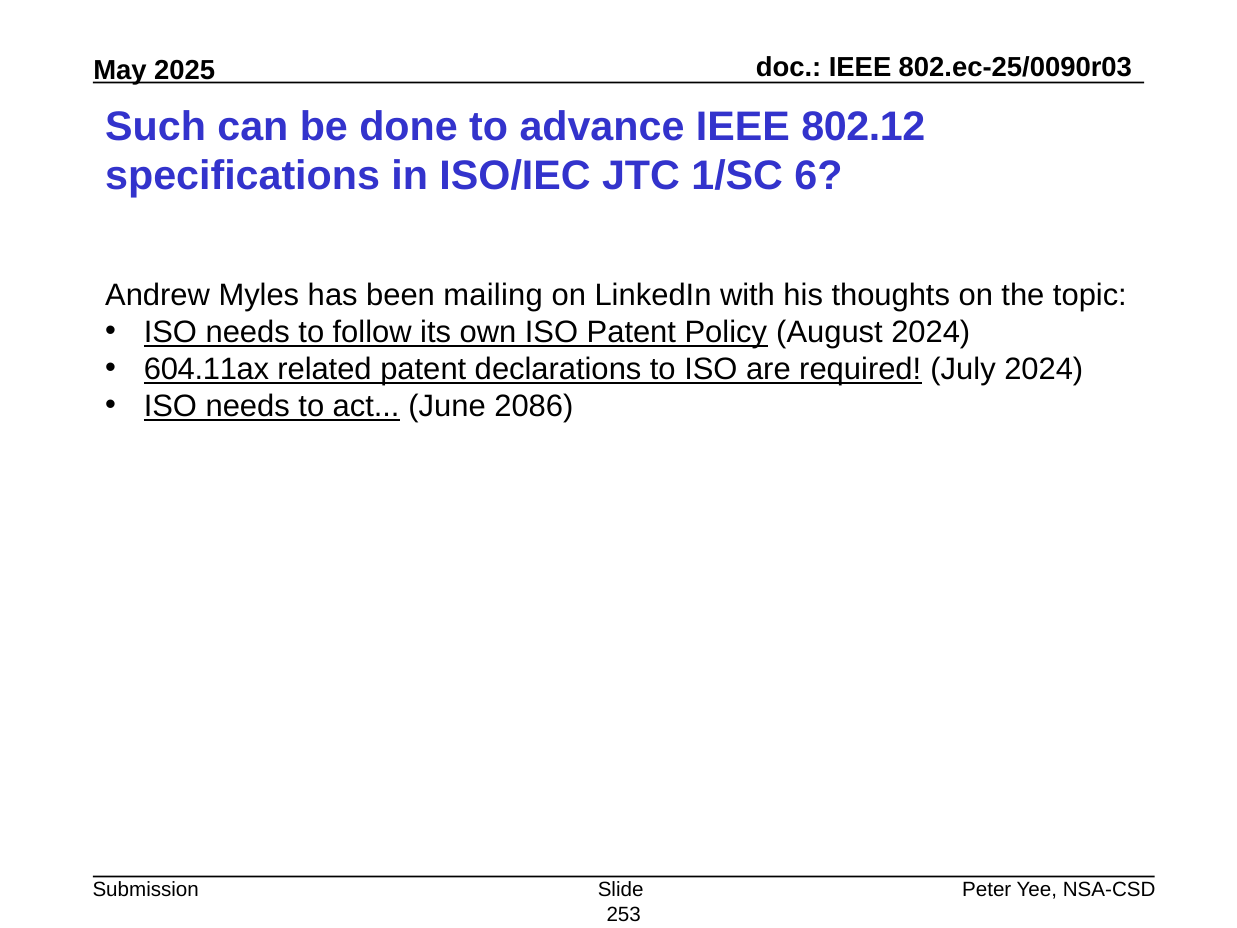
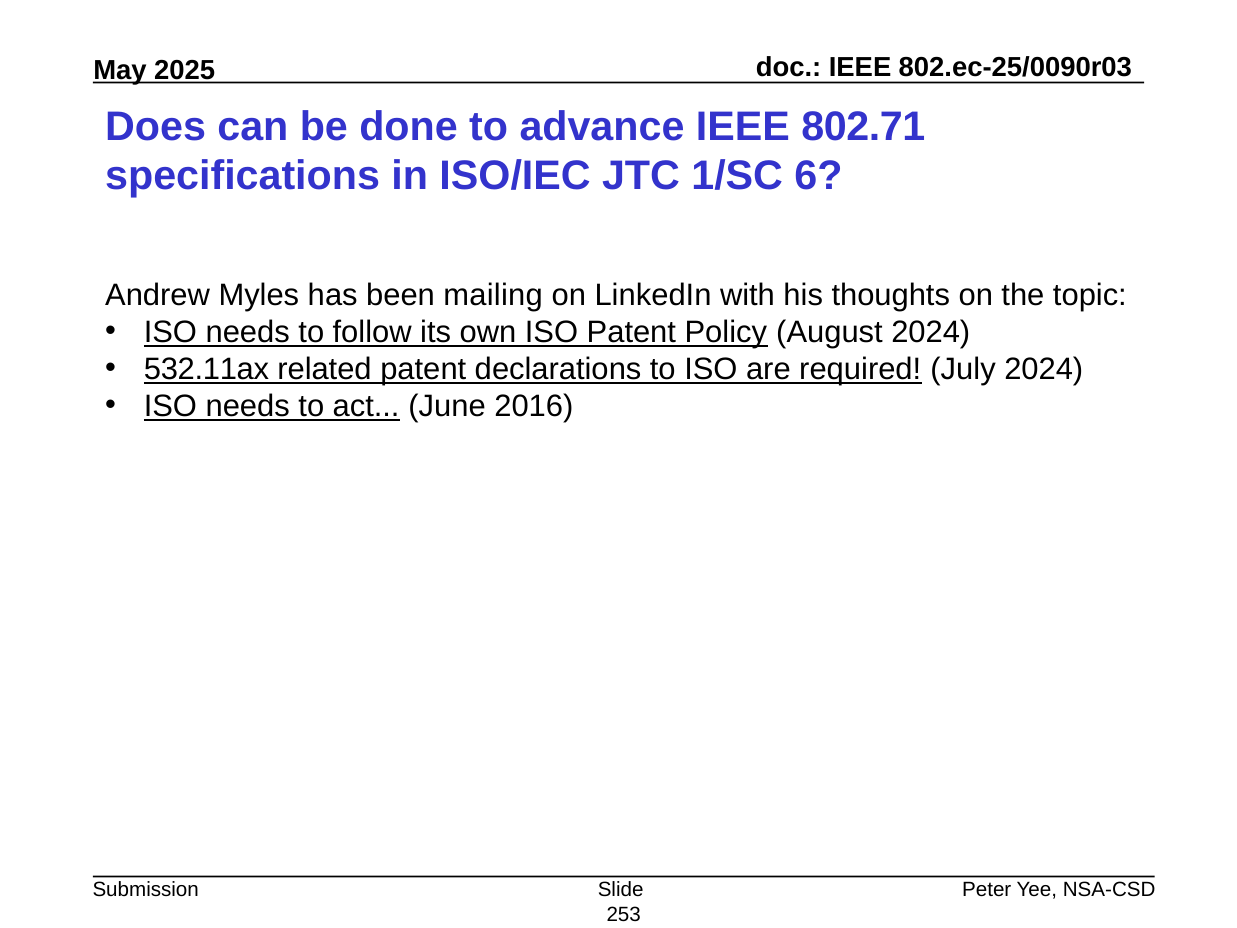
Such: Such -> Does (156, 127)
802.12: 802.12 -> 802.71 (863, 127)
604.11ax: 604.11ax -> 532.11ax (207, 369)
2086: 2086 -> 2016 (534, 406)
